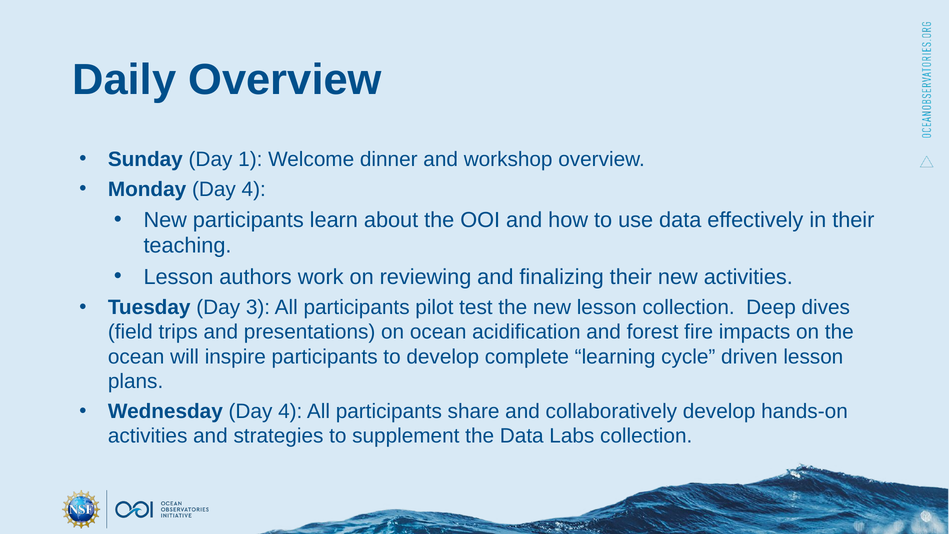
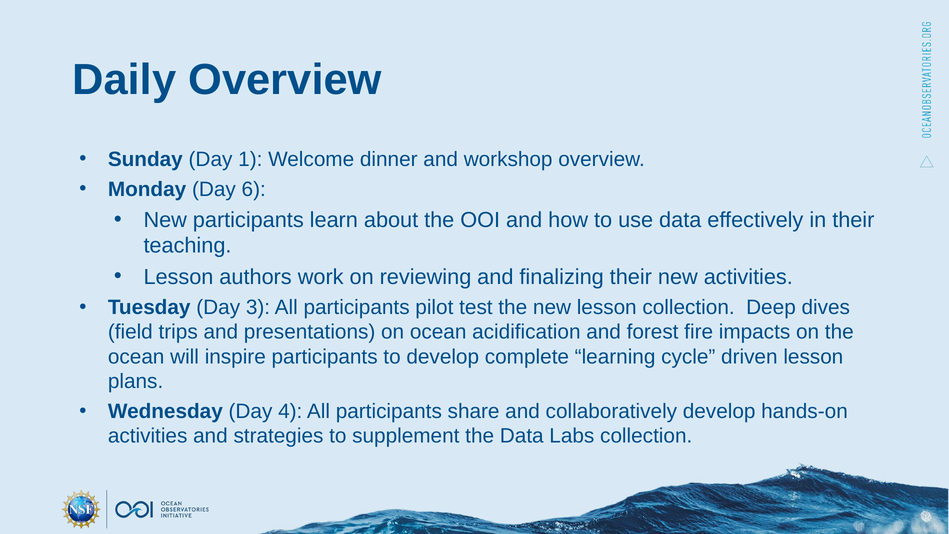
Monday Day 4: 4 -> 6 (254, 189)
